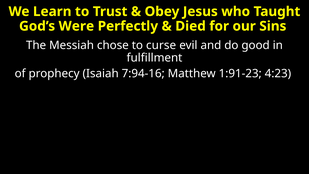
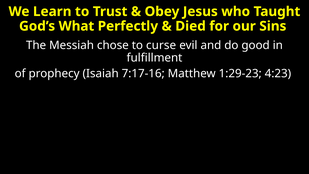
Were: Were -> What (76, 26)
7:94-16: 7:94-16 -> 7:17-16 (143, 73)
1:91-23: 1:91-23 -> 1:29-23 (240, 73)
